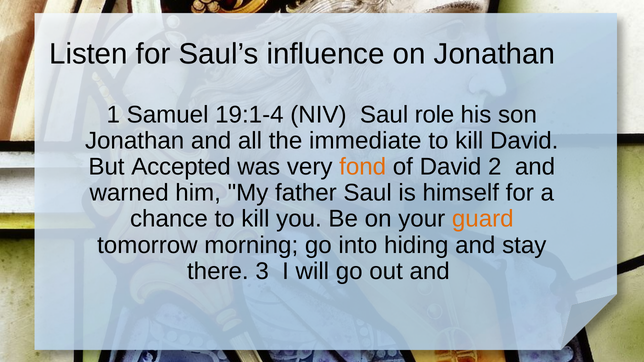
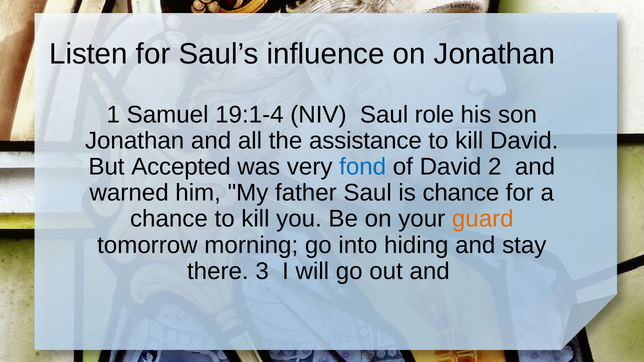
immediate: immediate -> assistance (365, 141)
fond colour: orange -> blue (363, 167)
is himself: himself -> chance (461, 193)
